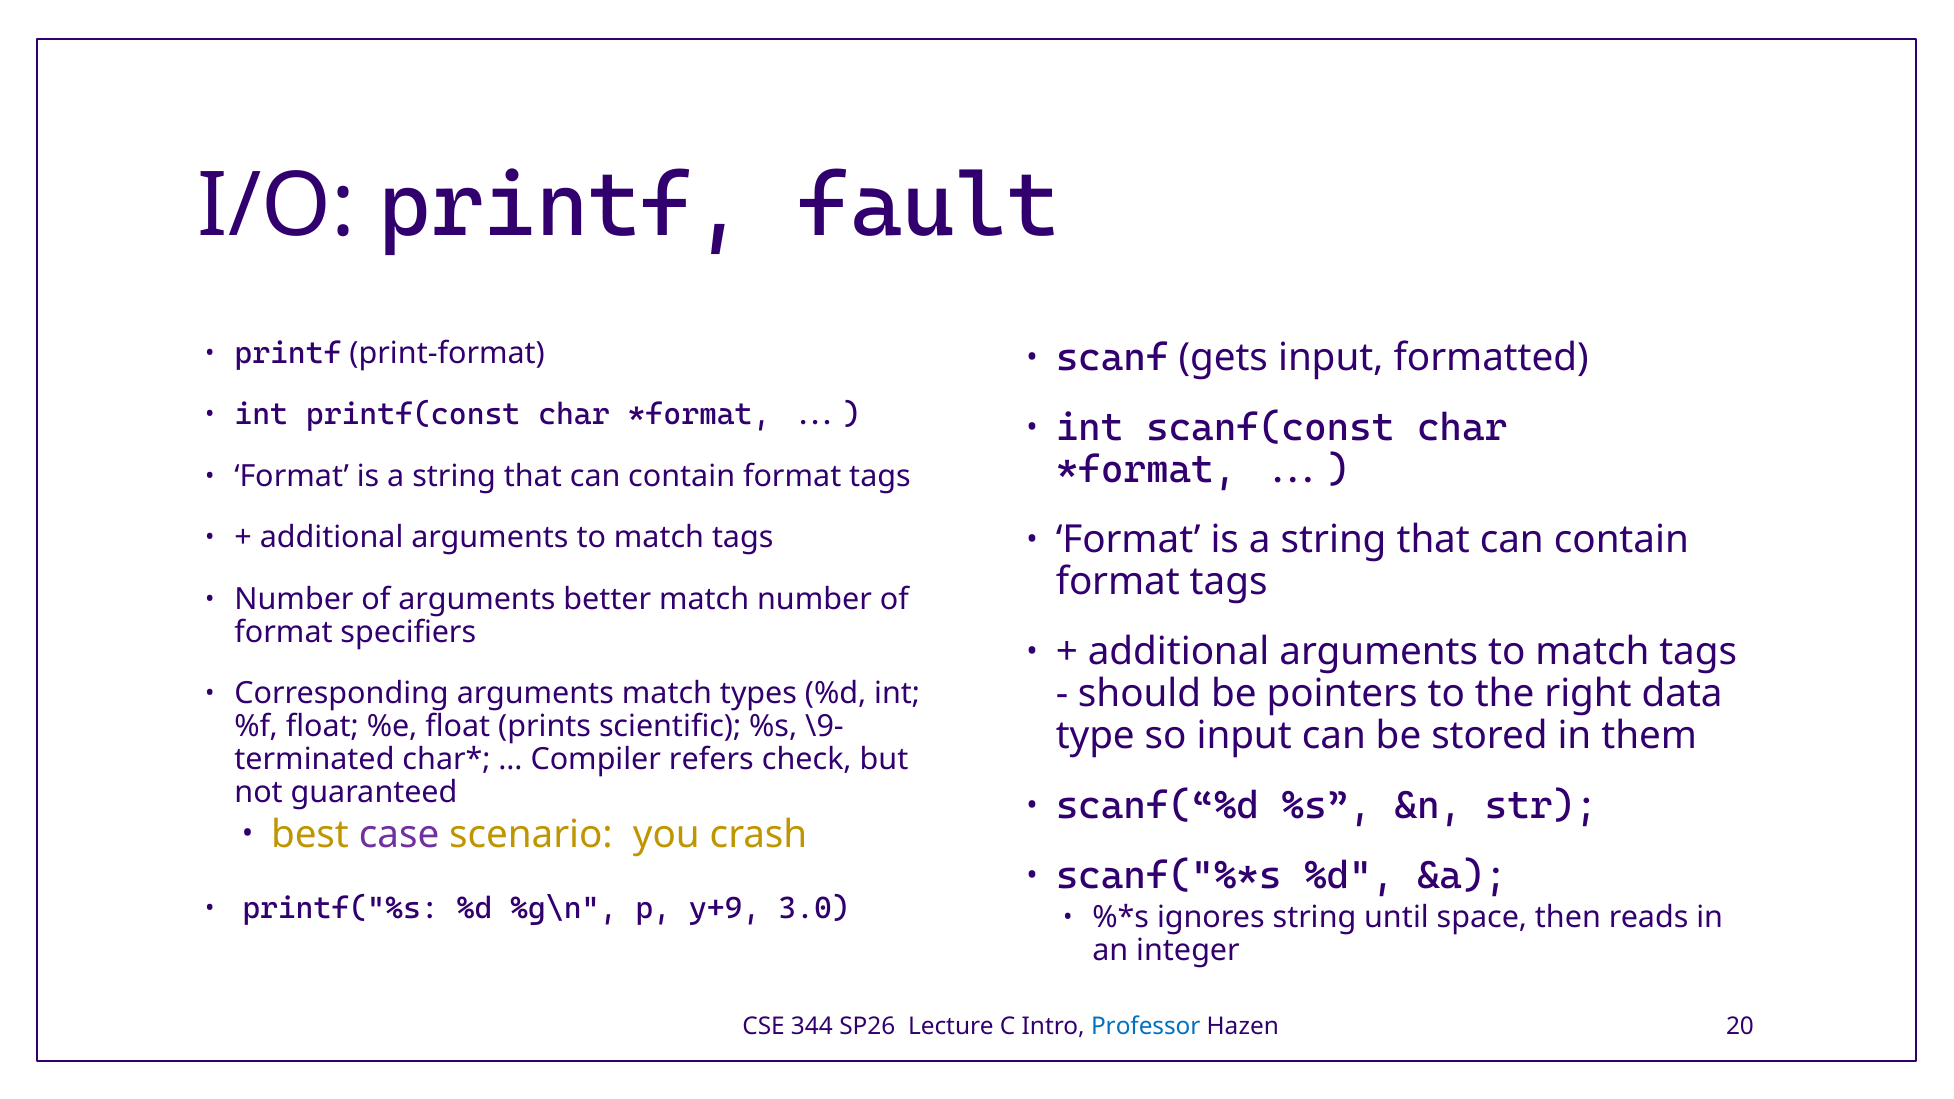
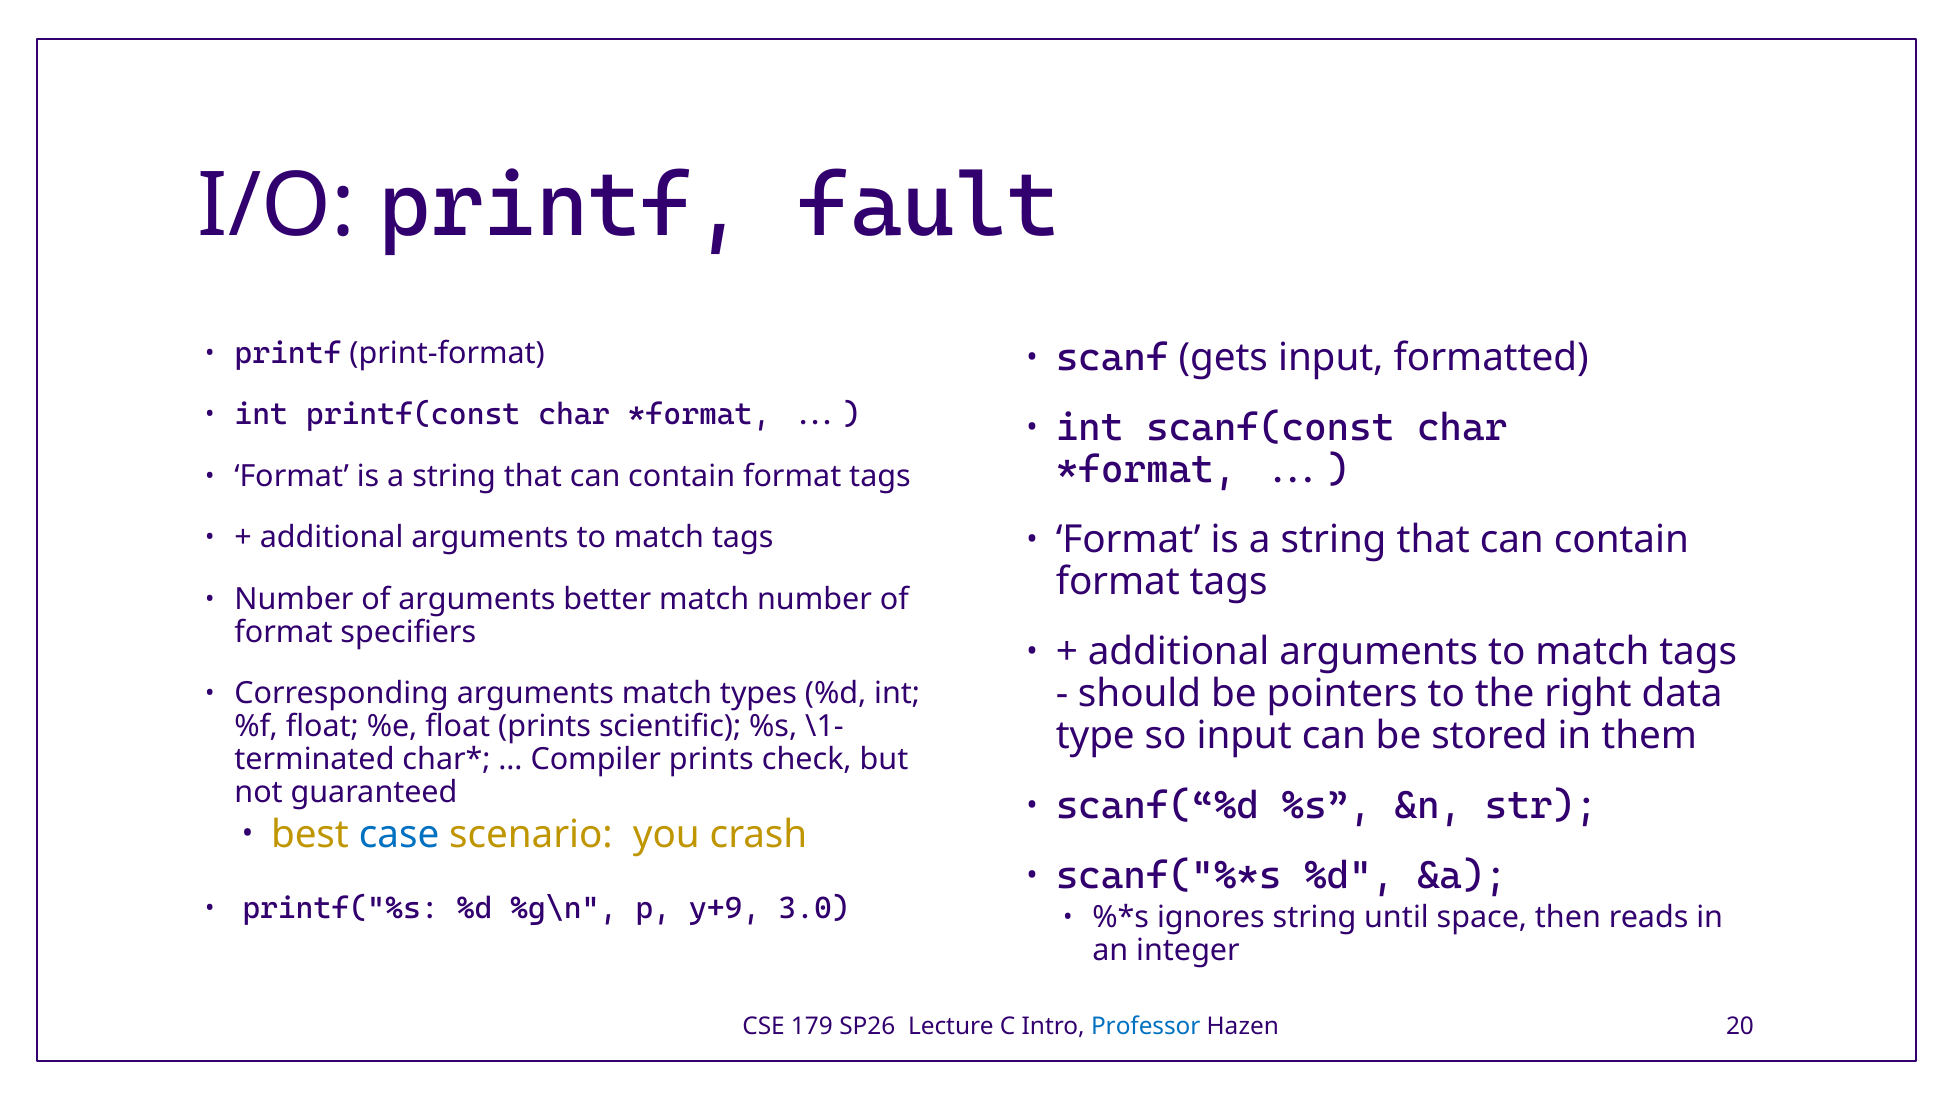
\9-: \9- -> \1- (824, 727)
Compiler refers: refers -> prints (711, 760)
case colour: purple -> blue (399, 834)
344: 344 -> 179 (812, 1026)
